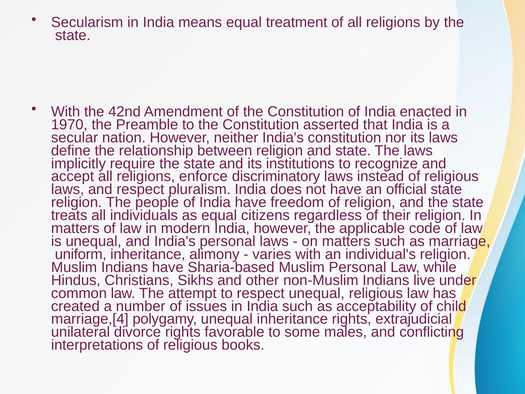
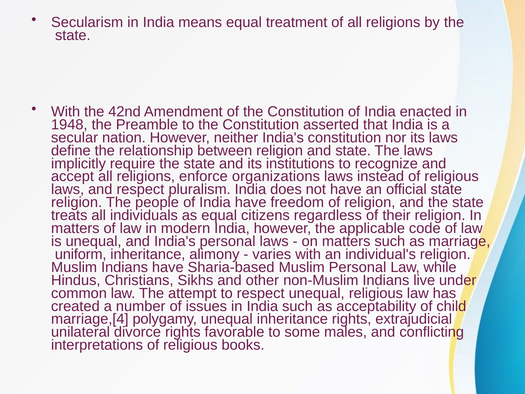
1970: 1970 -> 1948 (69, 125)
discriminatory: discriminatory -> organizations (276, 176)
